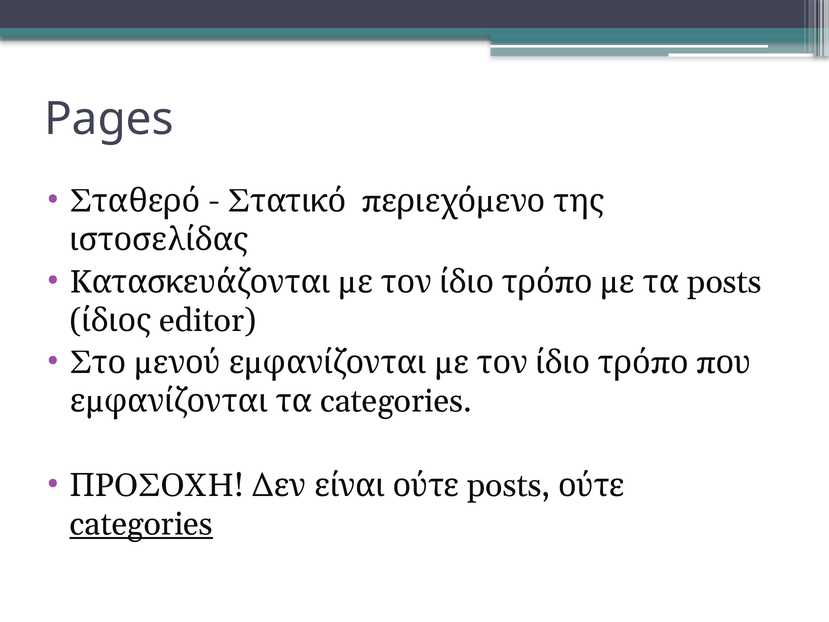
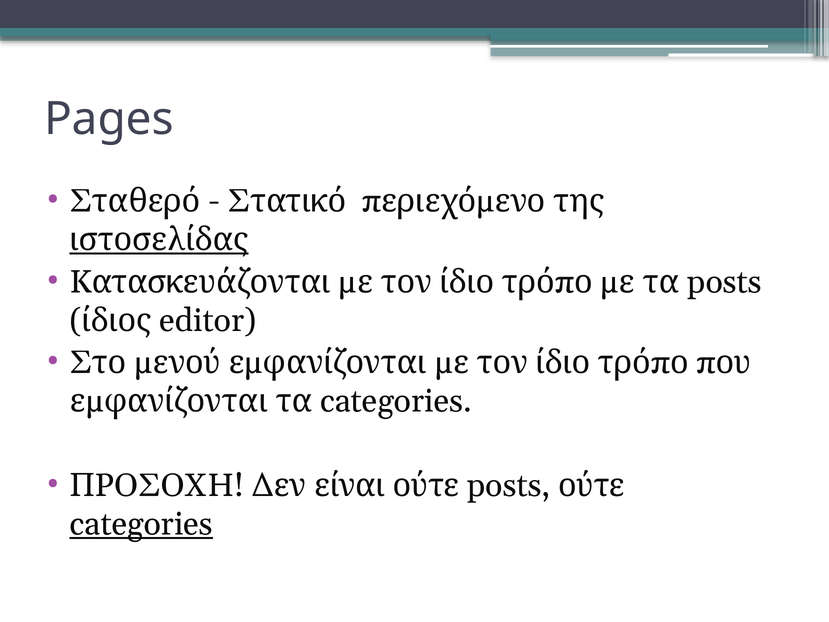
ιστοσελίδας underline: none -> present (159, 240)
